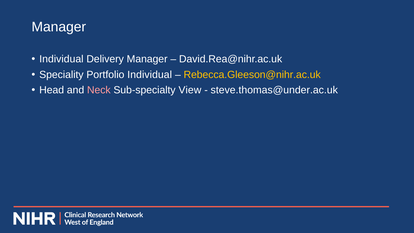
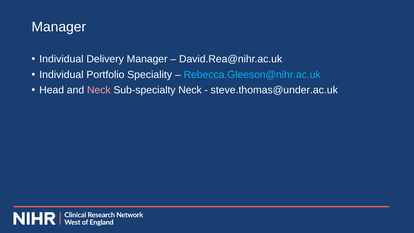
Speciality: Speciality -> Individual (61, 75)
Portfolio Individual: Individual -> Speciality (150, 75)
Rebecca.Gleeson@nihr.ac.uk colour: yellow -> light blue (252, 75)
Sub-specialty View: View -> Neck (190, 90)
